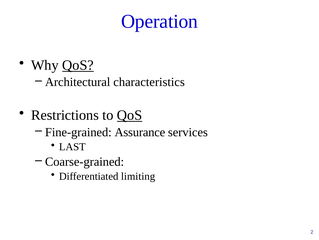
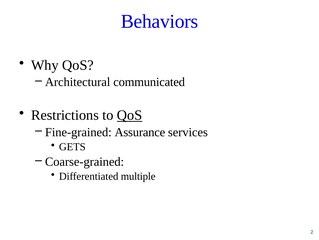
Operation: Operation -> Behaviors (160, 21)
QoS underline: present -> none (78, 65)
characteristics: characteristics -> communicated (149, 82)
LAST: LAST -> GETS (72, 146)
limiting: limiting -> multiple (138, 176)
